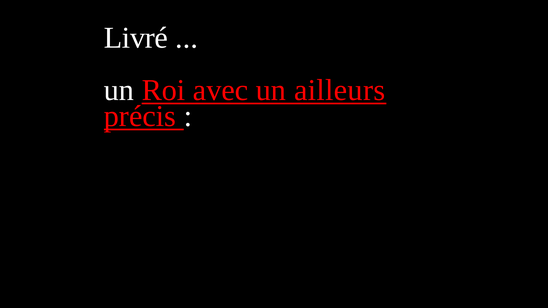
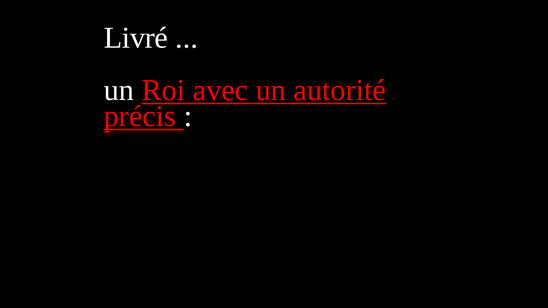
ailleurs: ailleurs -> autorité (340, 90)
